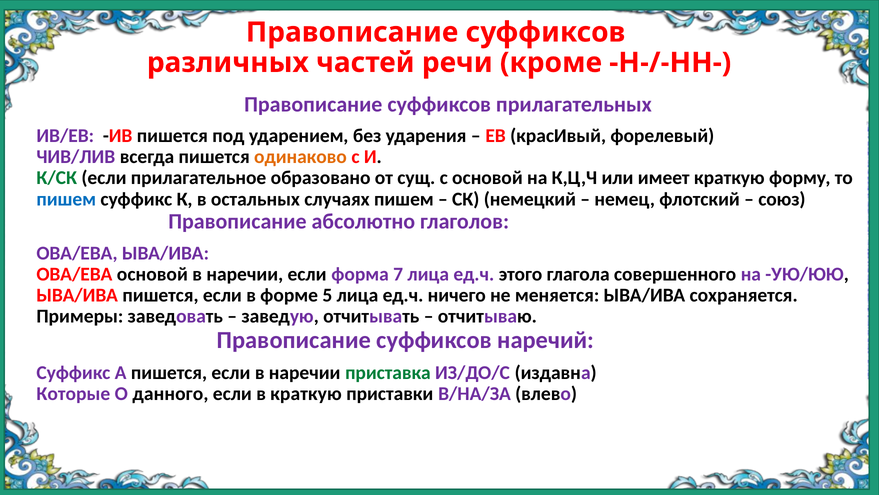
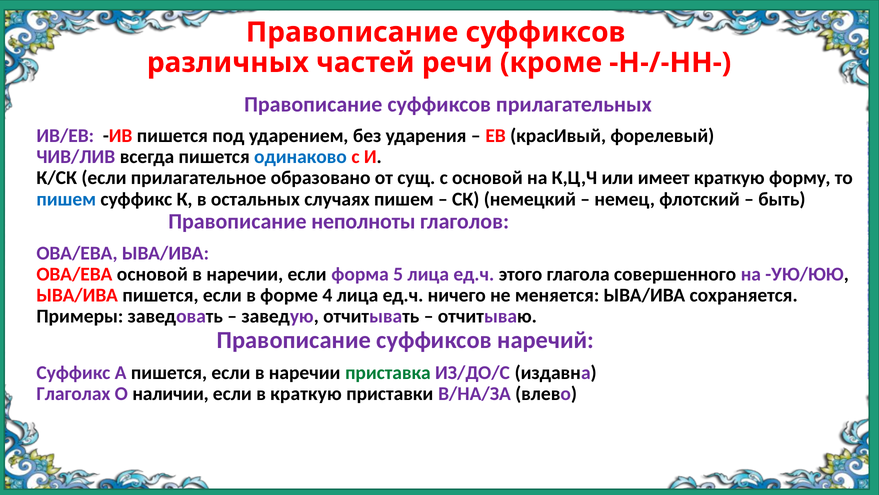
одинаково colour: orange -> blue (300, 157)
К/СК colour: green -> black (57, 178)
союз: союз -> быть (782, 199)
абсолютно: абсолютно -> неполноты (363, 221)
7: 7 -> 5 (398, 274)
5: 5 -> 4 (327, 295)
Которые: Которые -> Глаголах (73, 394)
данного: данного -> наличии (171, 394)
